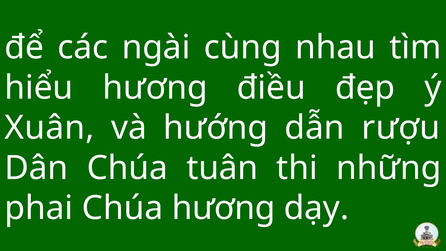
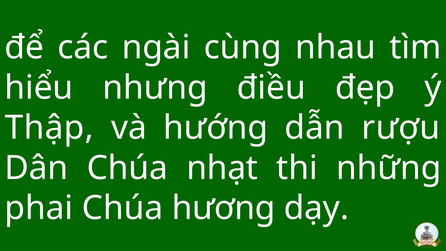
hiểu hương: hương -> nhưng (155, 88)
Xuân: Xuân -> Thập (49, 128)
tuân: tuân -> nhạt (222, 168)
